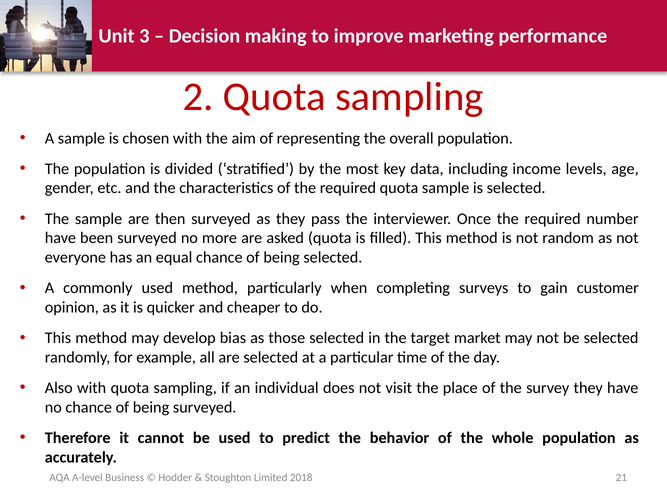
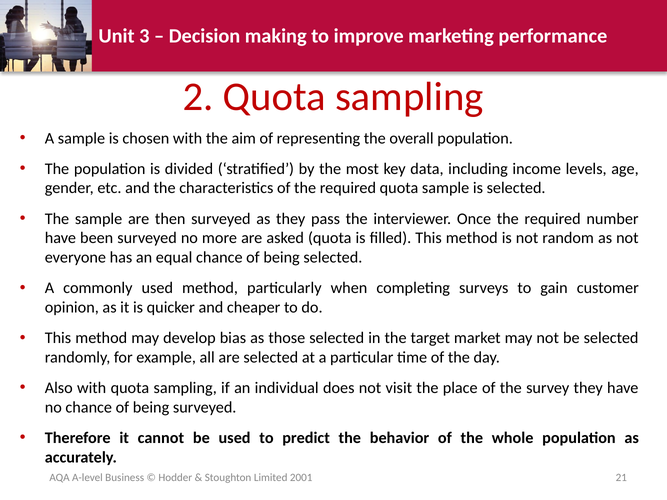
2018: 2018 -> 2001 (301, 478)
